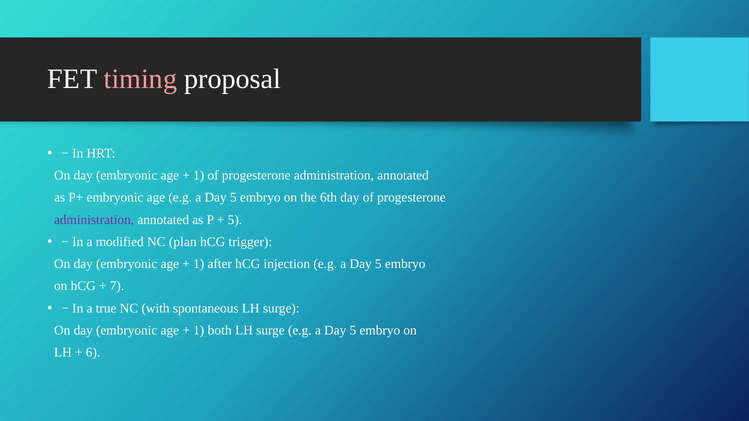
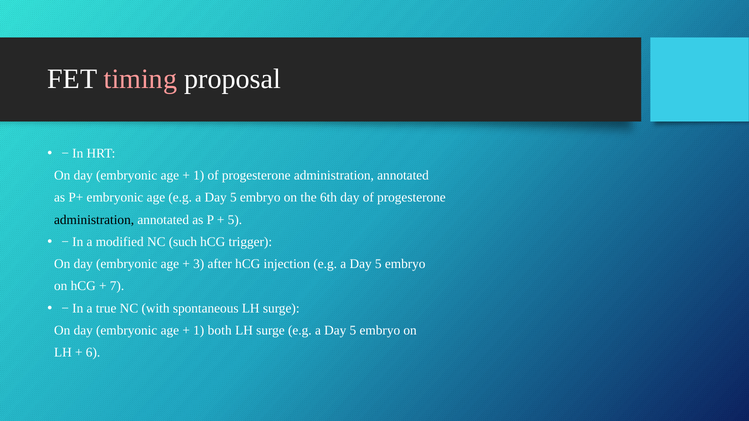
administration colour: purple -> black (94, 220)
plan: plan -> such (183, 242)
1: 1 -> 3 (199, 264)
